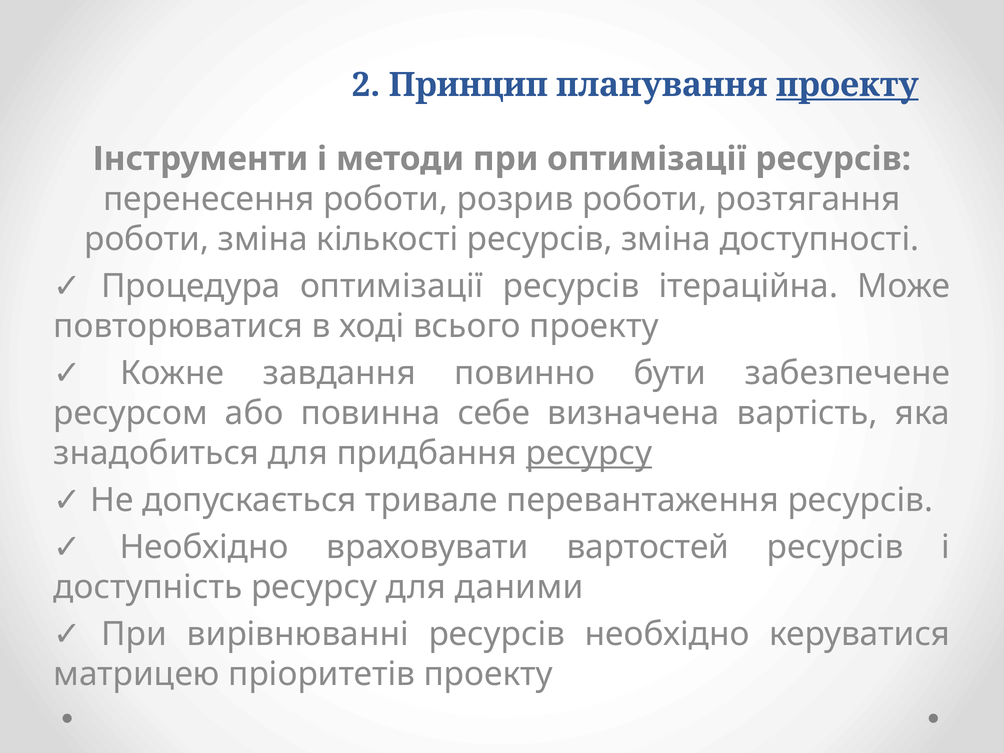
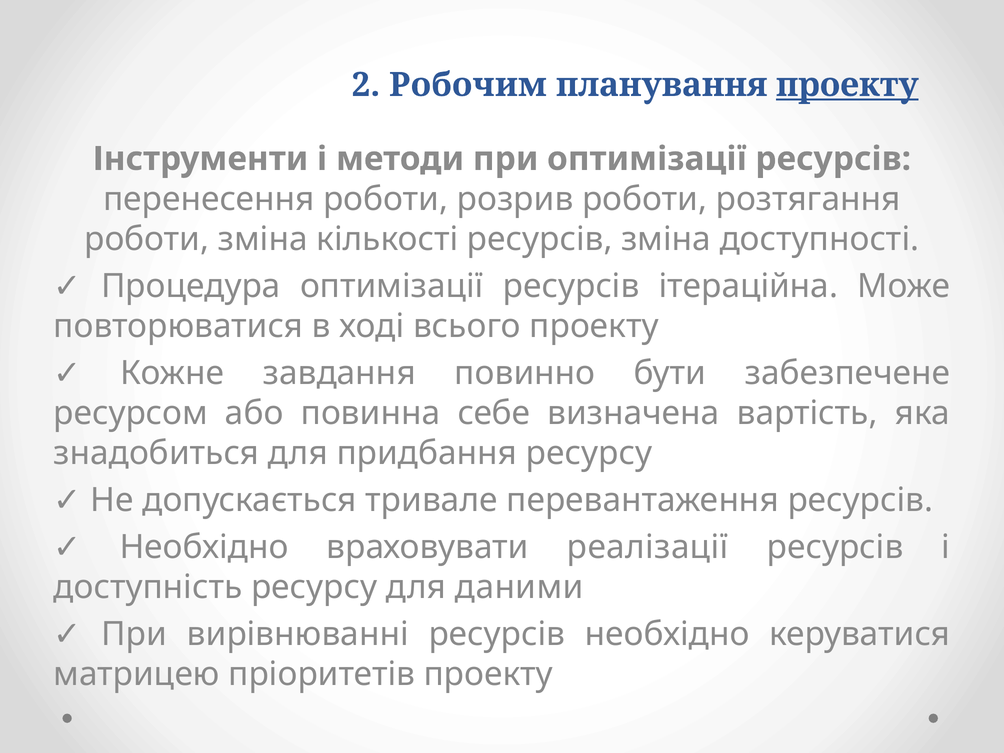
Принцип: Принцип -> Робочим (468, 85)
ресурсу underline: present -> none (589, 453)
вартостей: вартостей -> реалізації (648, 547)
